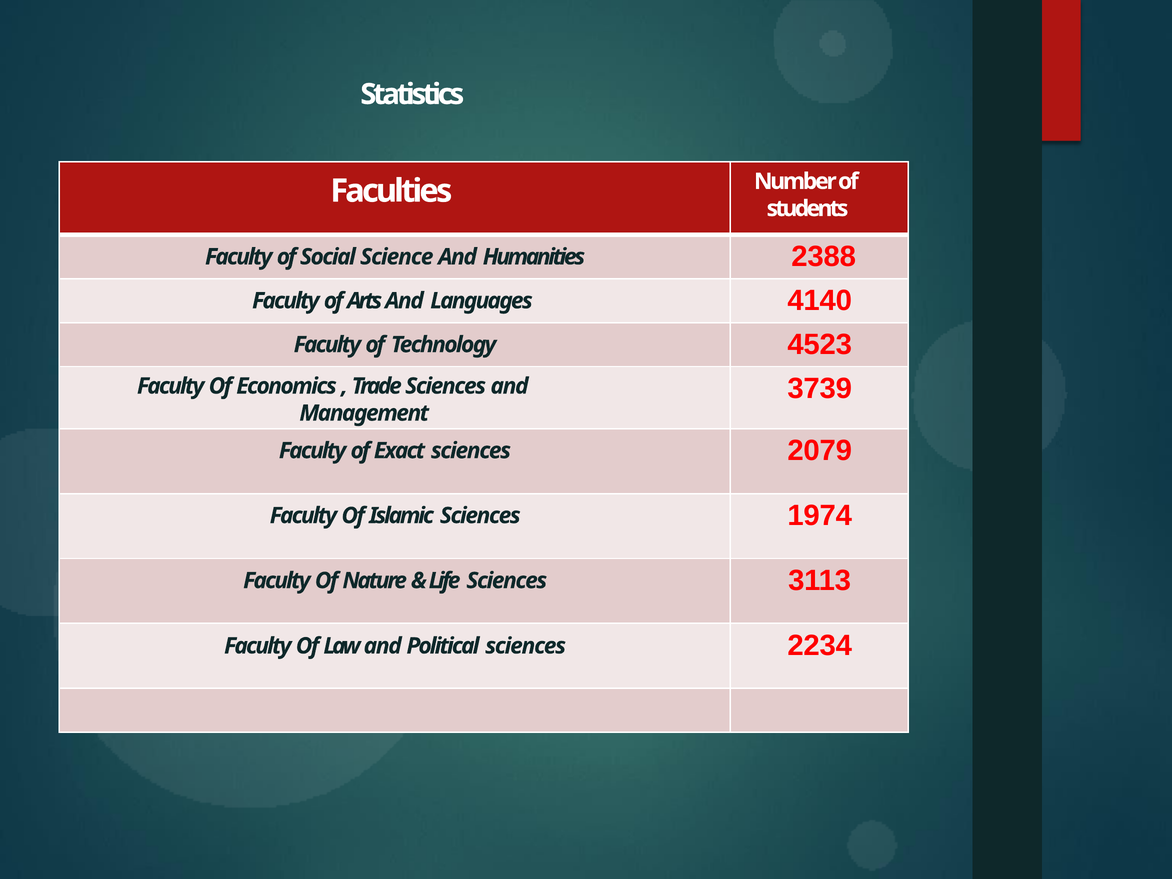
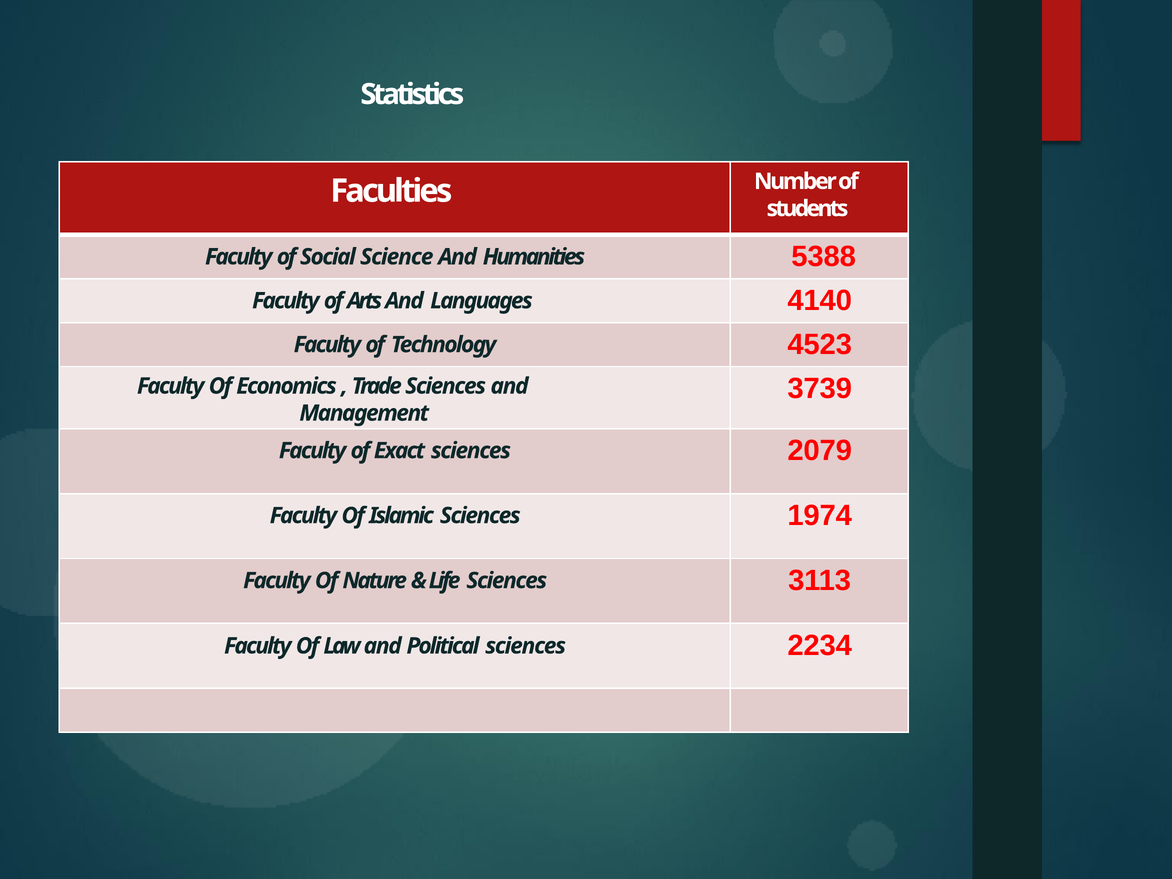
2388: 2388 -> 5388 (824, 257)
